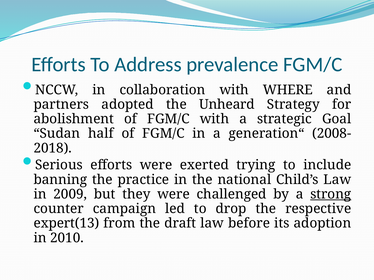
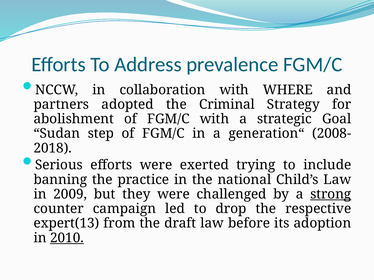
Unheard: Unheard -> Criminal (227, 105)
half: half -> step (101, 134)
2010 underline: none -> present (67, 238)
